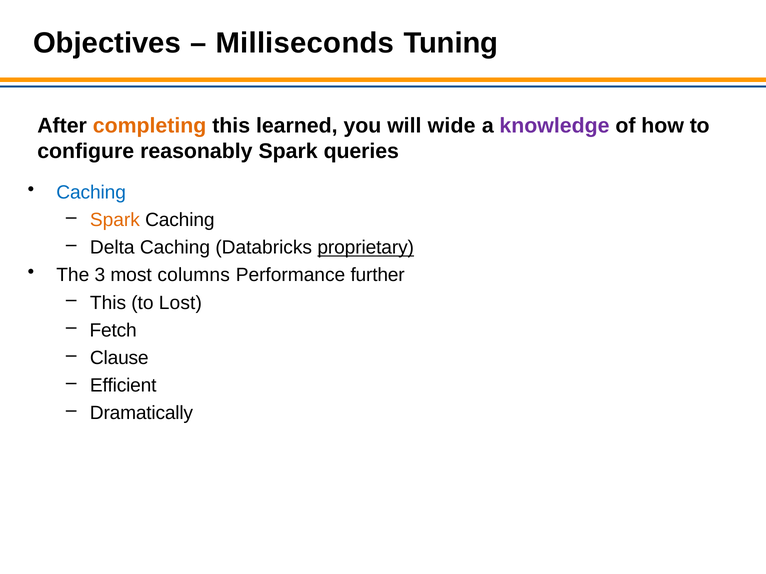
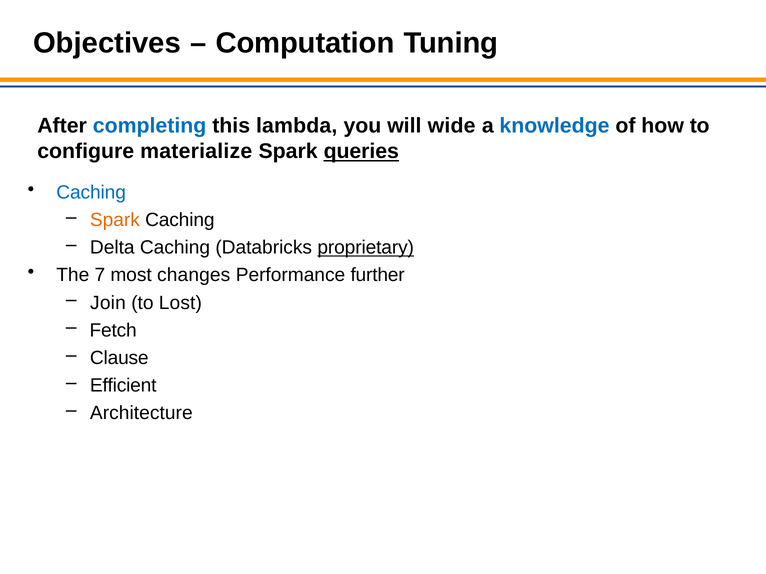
Milliseconds: Milliseconds -> Computation (305, 43)
completing colour: orange -> blue (150, 126)
learned: learned -> lambda (297, 126)
knowledge colour: purple -> blue (555, 126)
reasonably: reasonably -> materialize (196, 152)
queries underline: none -> present (361, 152)
3: 3 -> 7 (100, 275)
columns: columns -> changes (194, 275)
This: This -> Join (108, 303)
Dramatically: Dramatically -> Architecture (141, 413)
